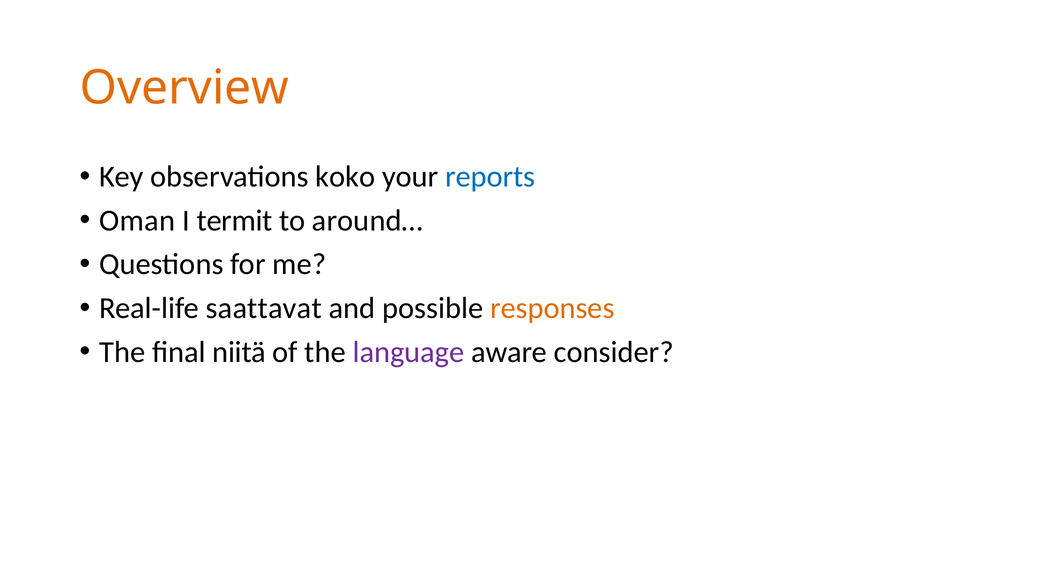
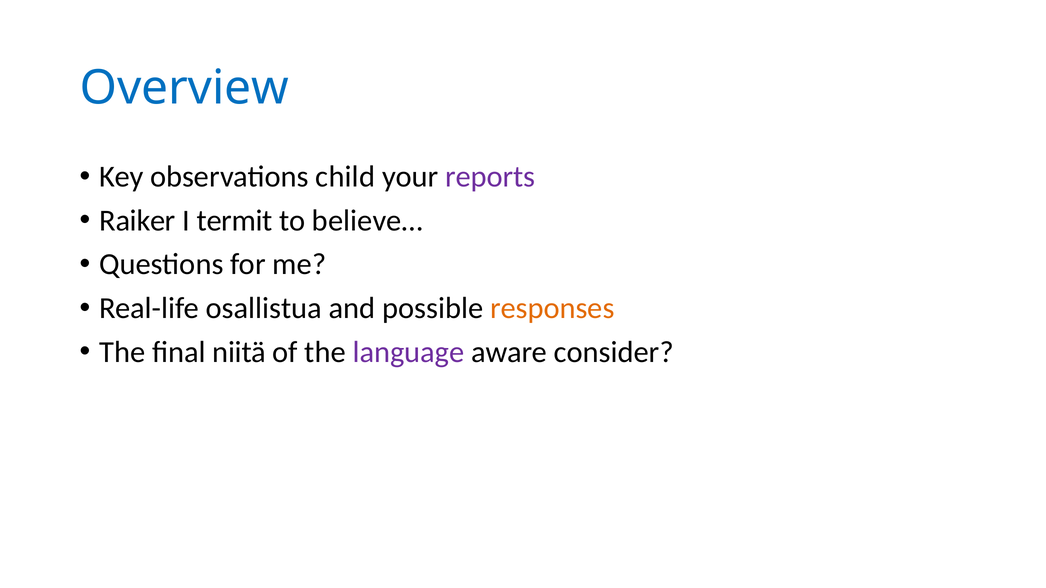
Overview colour: orange -> blue (184, 88)
koko: koko -> child (345, 177)
reports colour: blue -> purple (490, 177)
Oman: Oman -> Raiker (137, 221)
around…: around… -> believe… (367, 221)
saattavat: saattavat -> osallistua (264, 308)
